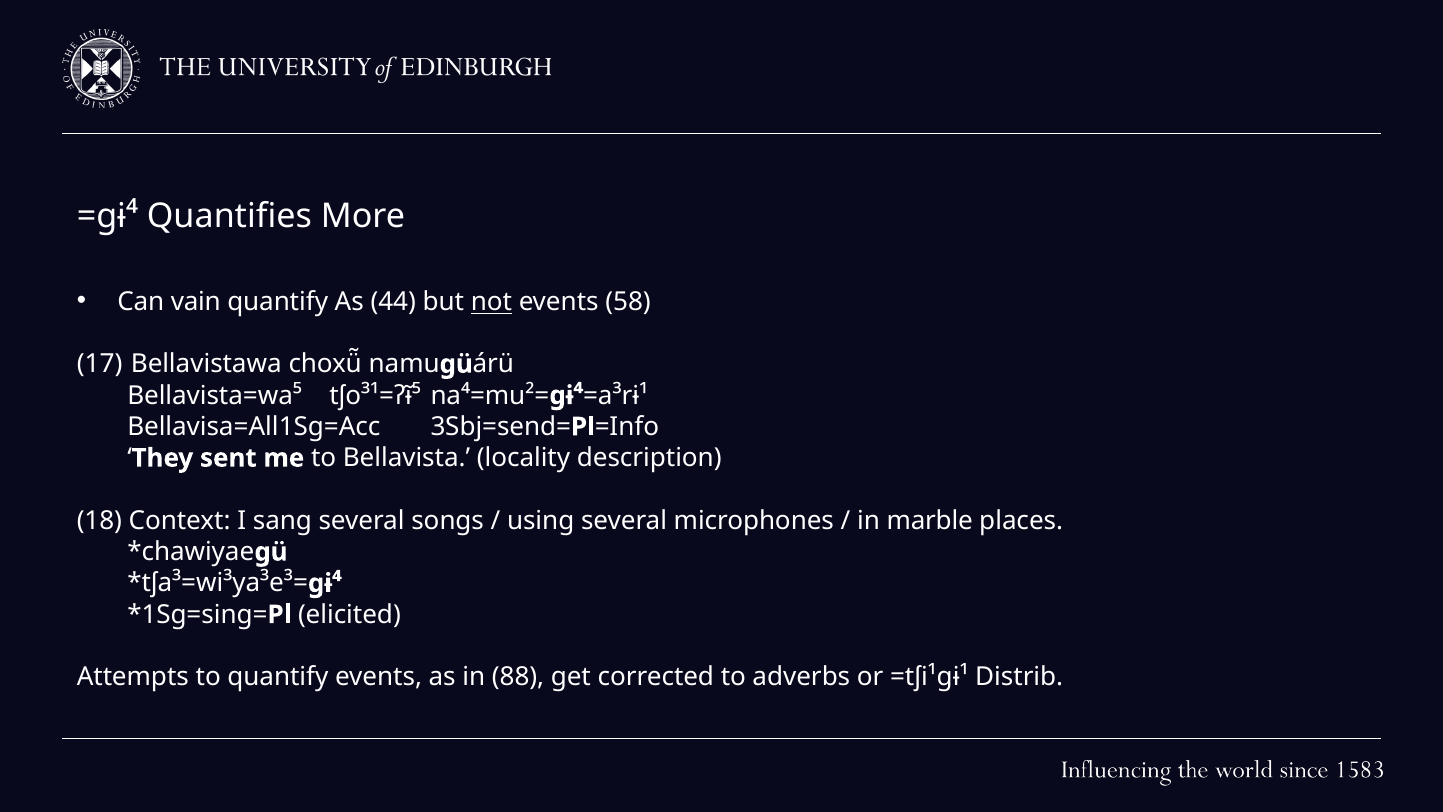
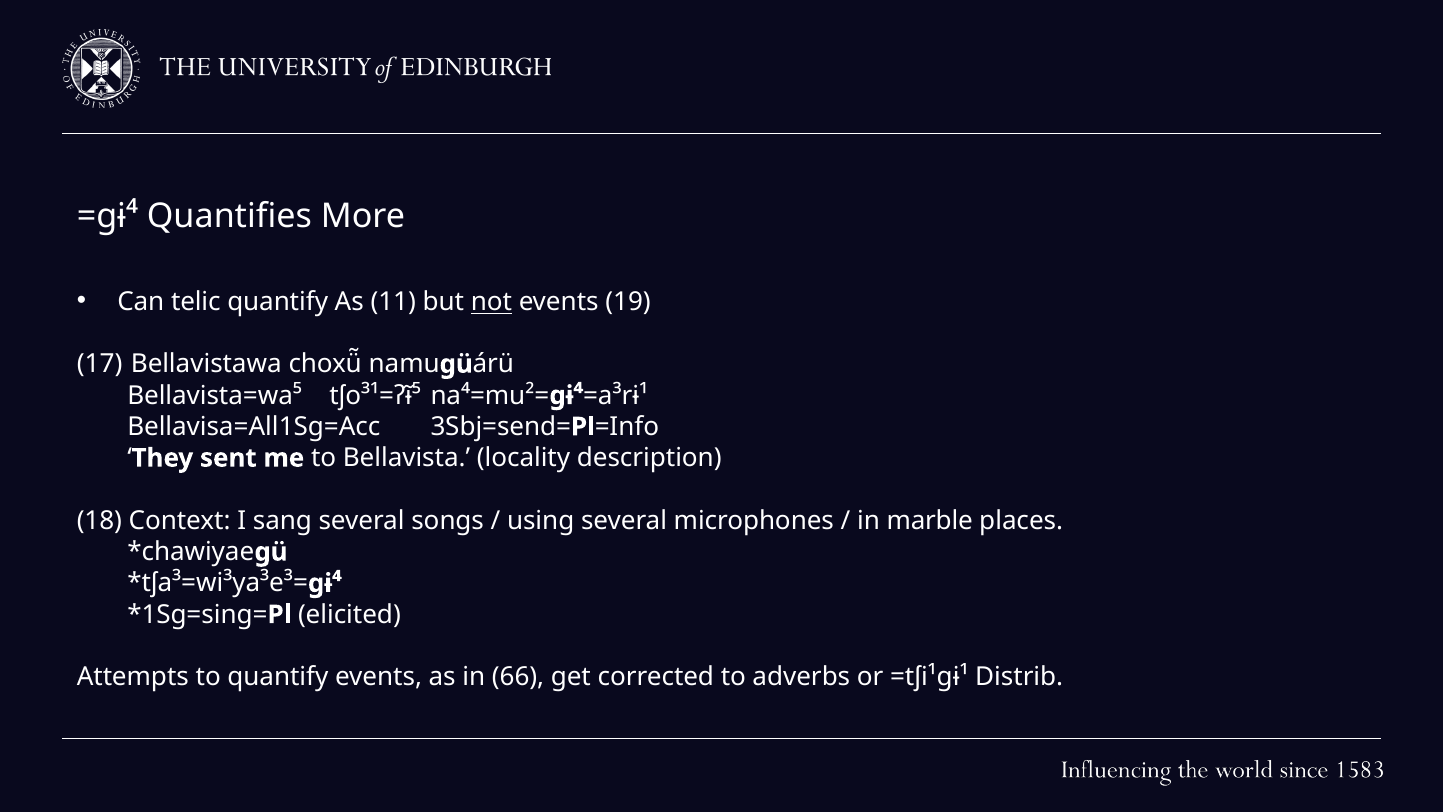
vain: vain -> telic (196, 301)
44: 44 -> 11 (393, 301)
58: 58 -> 19 (628, 301)
88: 88 -> 66 (518, 677)
